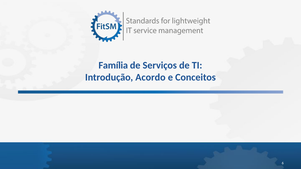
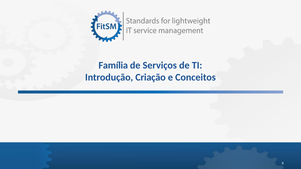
Acordo: Acordo -> Criação (151, 77)
